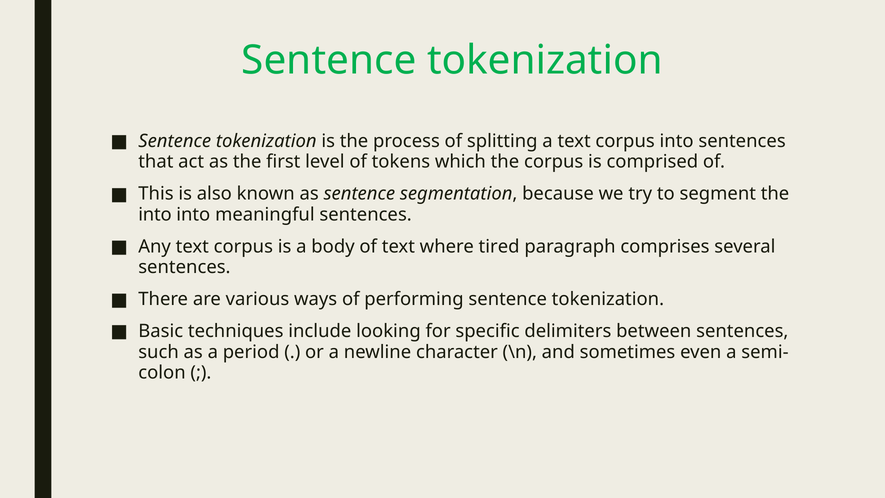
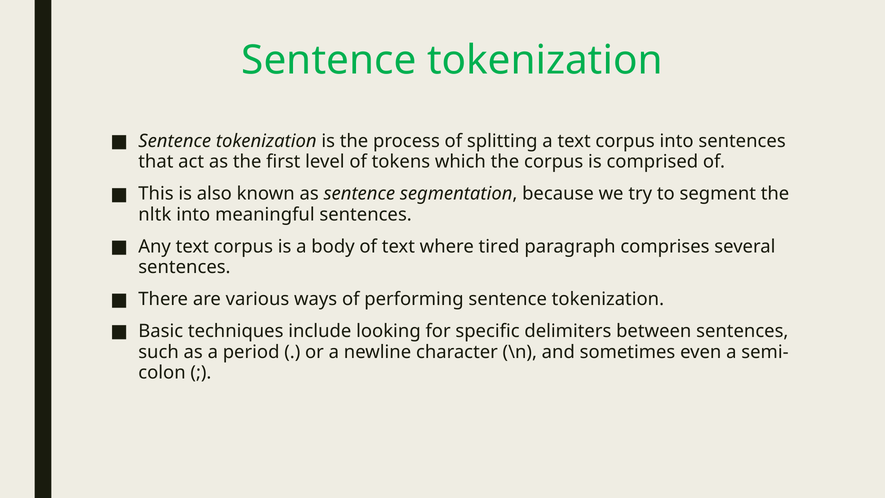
into: into -> nltk (155, 214)
